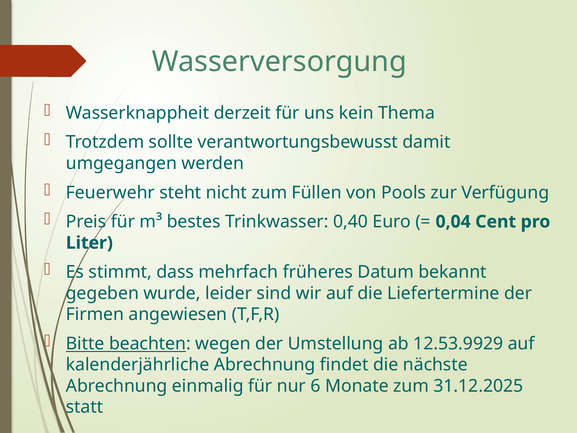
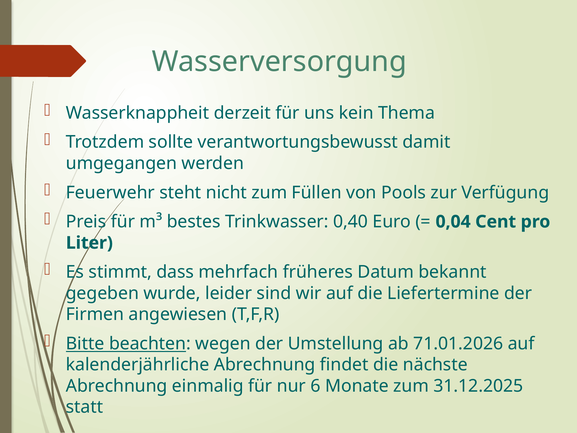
12.53.9929: 12.53.9929 -> 71.01.2026 (458, 343)
